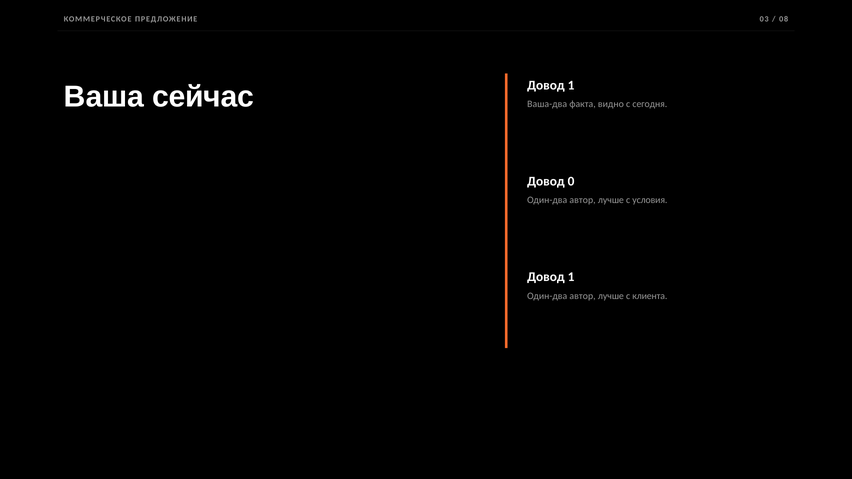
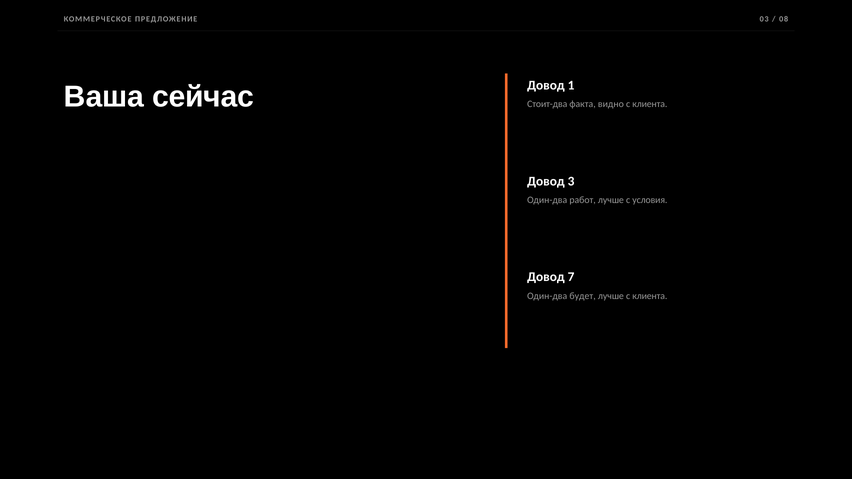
Ваша-два: Ваша-два -> Стоит-два (547, 104)
сегодня: сегодня -> клиента (650, 104)
0: 0 -> 3 (571, 181)
автор: автор -> работ (583, 200)
1: 1 -> 7 (571, 277)
автор: автор -> будет (583, 296)
